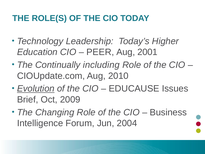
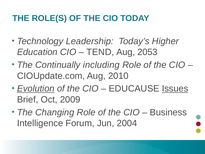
PEER: PEER -> TEND (100, 52)
2001: 2001 -> 2053 (147, 52)
Issues underline: none -> present (175, 88)
